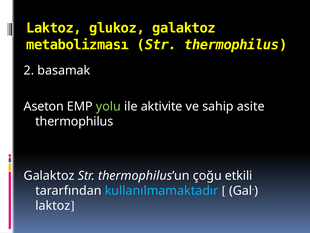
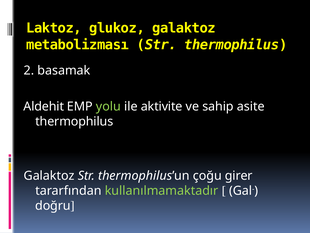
Aseton: Aseton -> Aldehit (44, 106)
etkili: etkili -> girer (239, 175)
kullanılmamaktadır colour: light blue -> light green (162, 190)
laktoz: laktoz -> doğru (53, 205)
